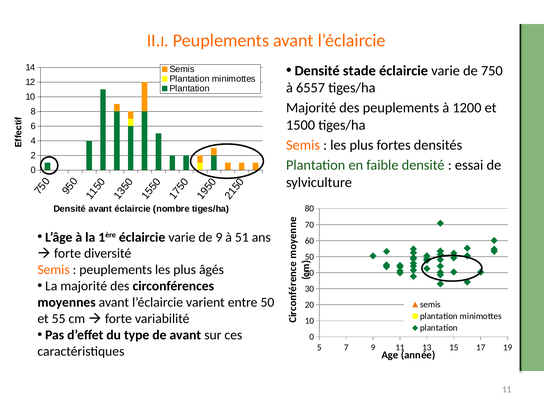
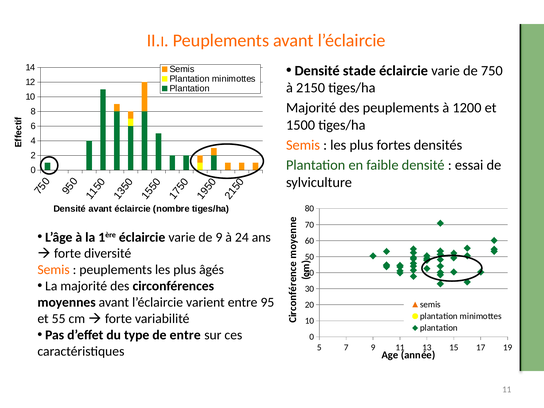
6557: 6557 -> 2150 (311, 88)
51: 51 -> 24 (242, 237)
entre 50: 50 -> 95 (267, 302)
de avant: avant -> entre (185, 335)
